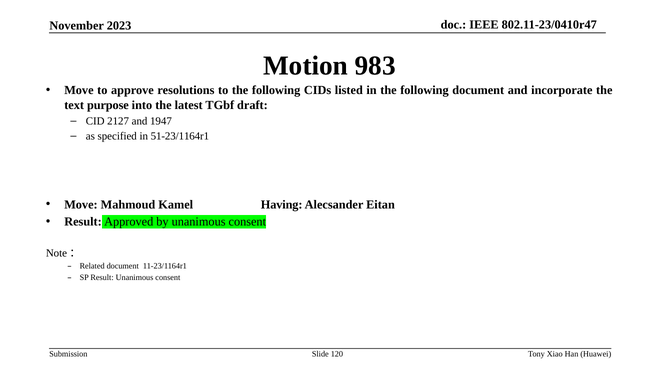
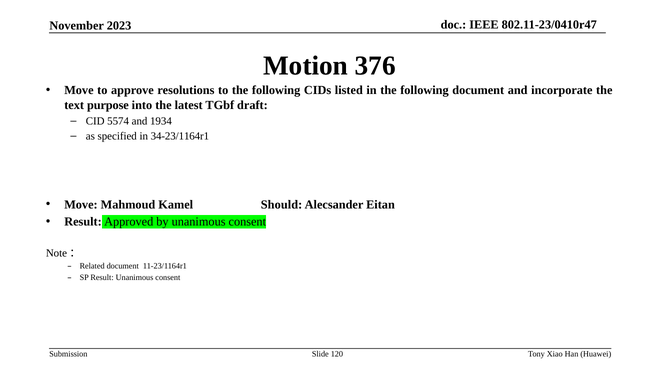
983: 983 -> 376 (375, 66)
2127: 2127 -> 5574 (118, 121)
1947: 1947 -> 1934 (161, 121)
51-23/1164r1: 51-23/1164r1 -> 34-23/1164r1 (180, 136)
Having: Having -> Should (282, 204)
